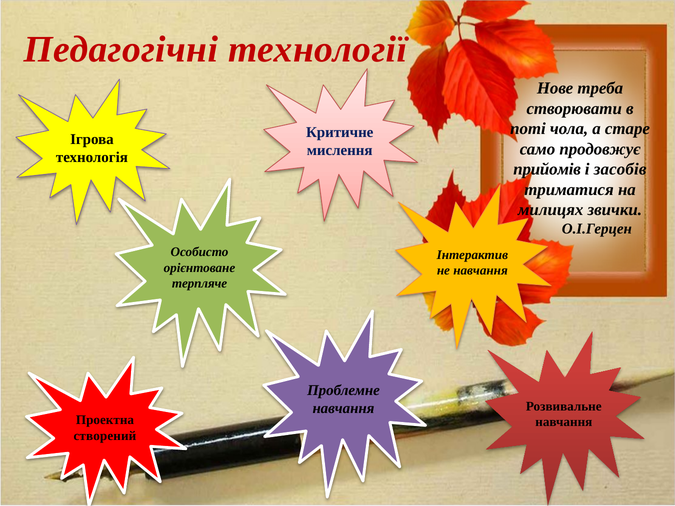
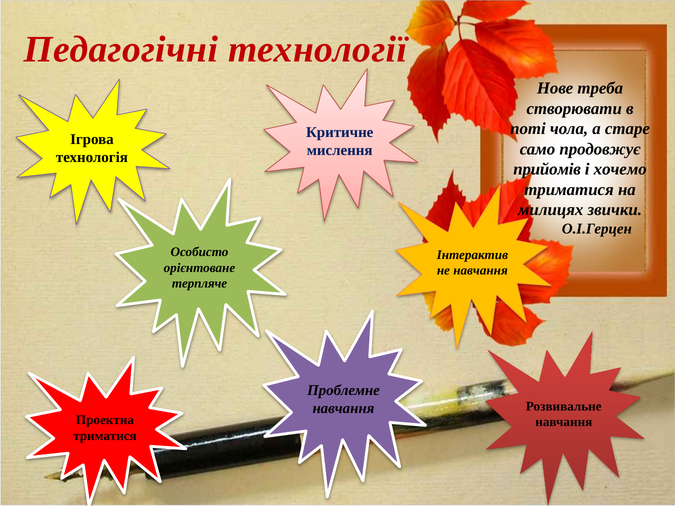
засобів: засобів -> хочемо (620, 169)
створений: створений -> триматися (105, 436)
